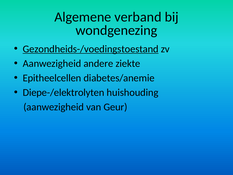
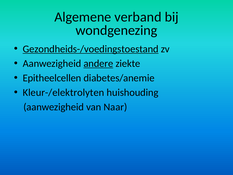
andere underline: none -> present (98, 63)
Diepe-/elektrolyten: Diepe-/elektrolyten -> Kleur-/elektrolyten (63, 92)
Geur: Geur -> Naar (115, 107)
